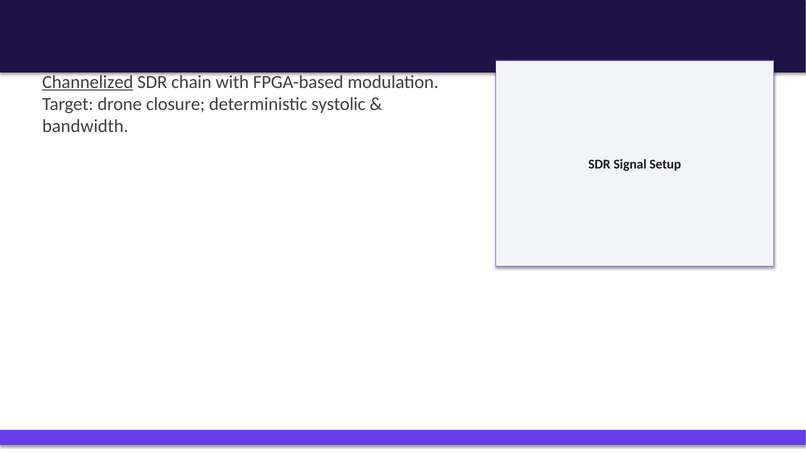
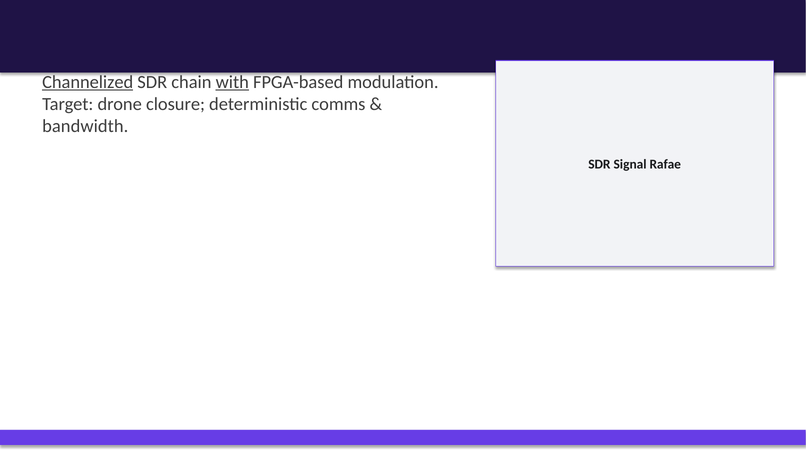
with underline: none -> present (232, 82)
systolic: systolic -> comms (338, 104)
Setup: Setup -> Rafae (665, 164)
